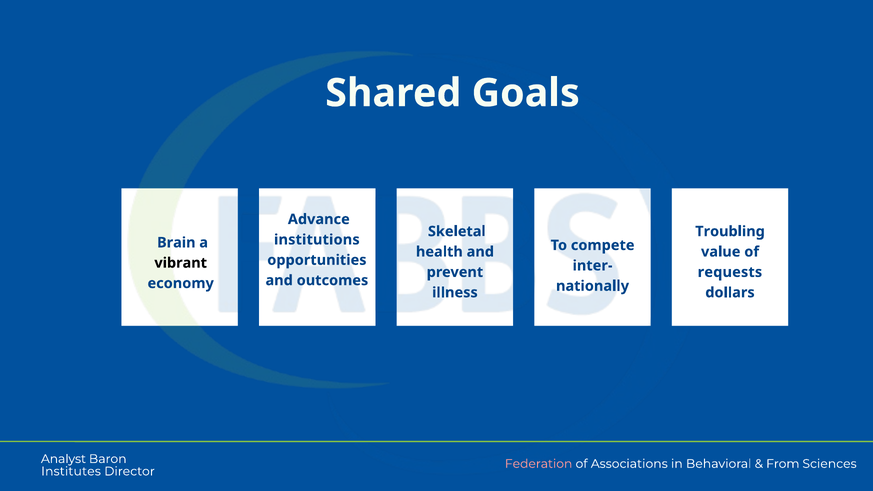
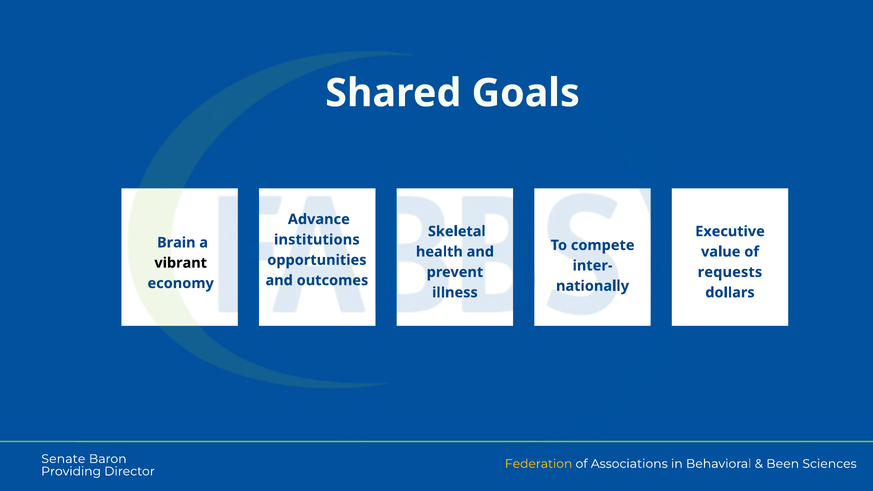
Troubling: Troubling -> Executive (730, 231)
Analyst: Analyst -> Senate (63, 459)
Federation colour: pink -> yellow (539, 464)
From: From -> Been (783, 464)
Institutes: Institutes -> Providing (71, 471)
